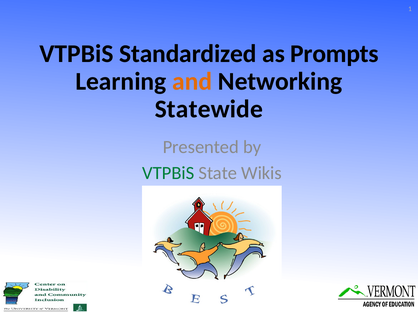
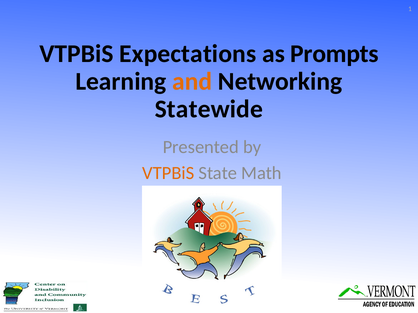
Standardized: Standardized -> Expectations (188, 54)
VTPBiS colour: green -> orange (168, 173)
Wikis: Wikis -> Math (261, 173)
